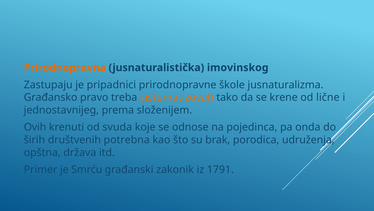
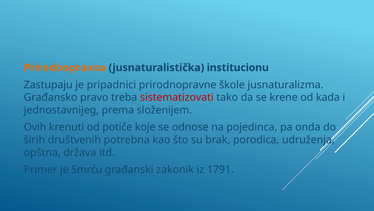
imovinskog: imovinskog -> institucionu (238, 67)
sistematizovati colour: orange -> red (177, 97)
lične: lične -> kada (328, 97)
svuda: svuda -> potiče (117, 127)
